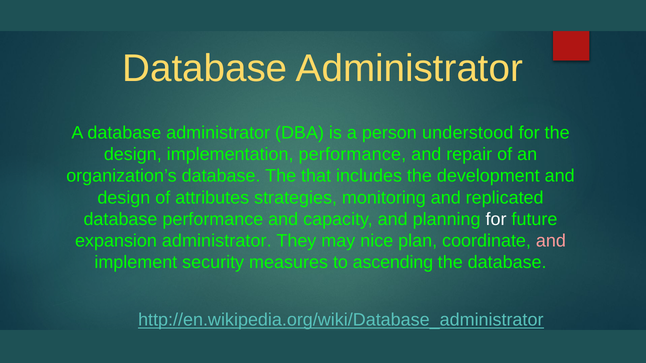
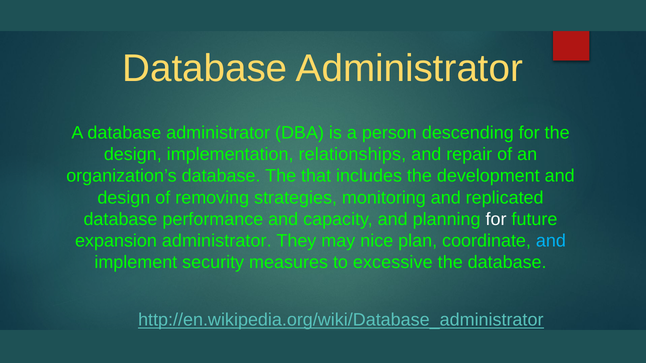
understood: understood -> descending (468, 133)
implementation performance: performance -> relationships (352, 155)
attributes: attributes -> removing (212, 198)
and colour: pink -> light blue (551, 241)
ascending: ascending -> excessive (393, 262)
